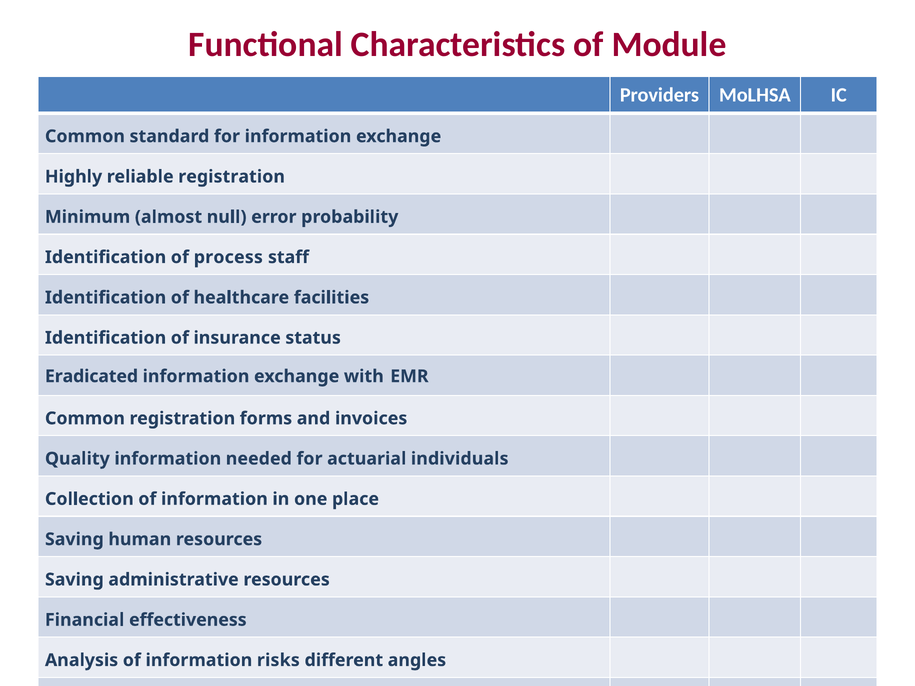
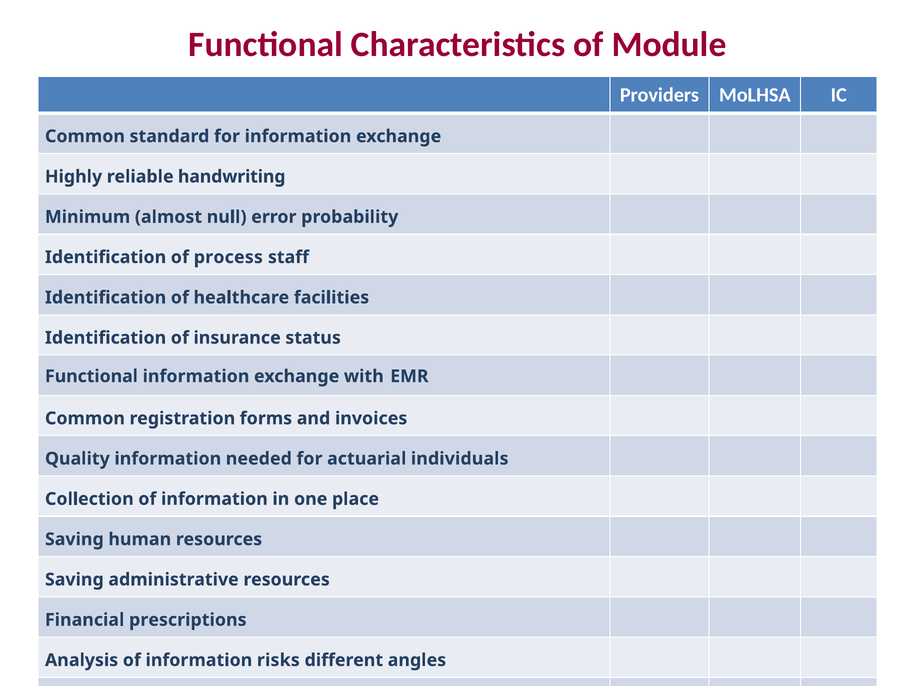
reliable registration: registration -> handwriting (232, 177)
Eradicated: Eradicated -> Functional (91, 376)
effectiveness: effectiveness -> prescriptions (188, 620)
